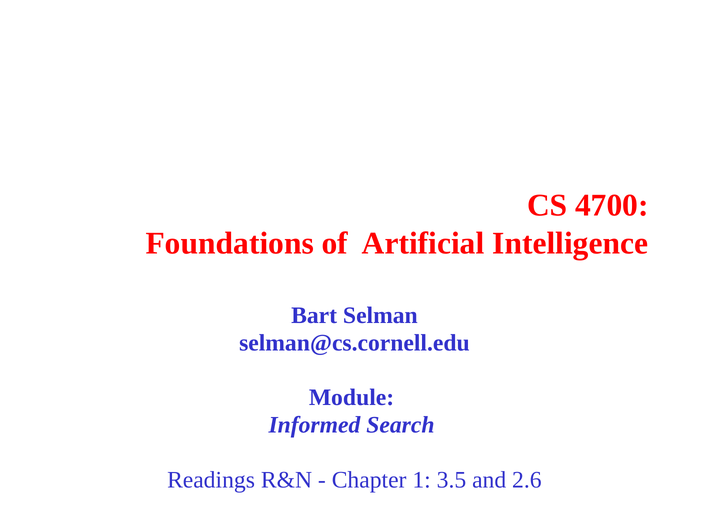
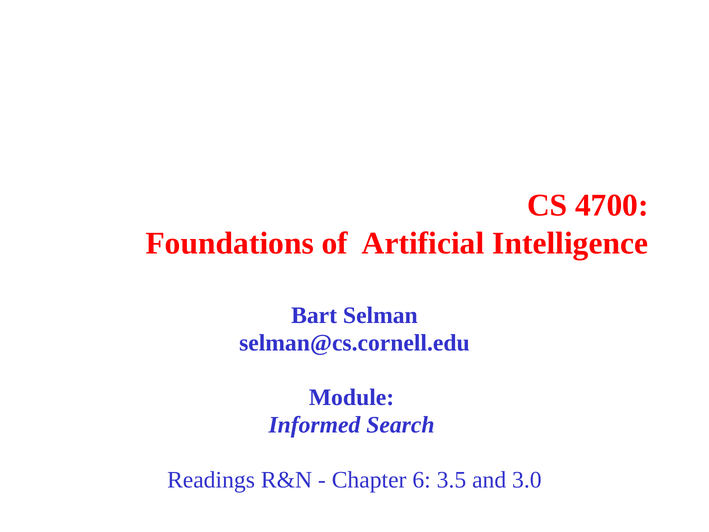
1: 1 -> 6 (422, 480)
2.6: 2.6 -> 3.0 (527, 480)
